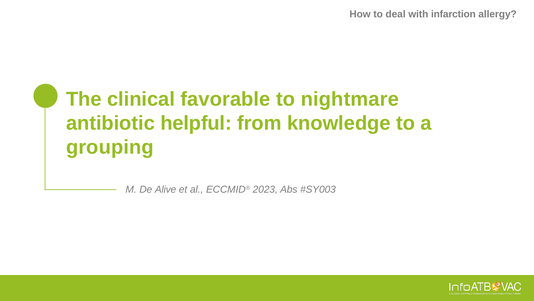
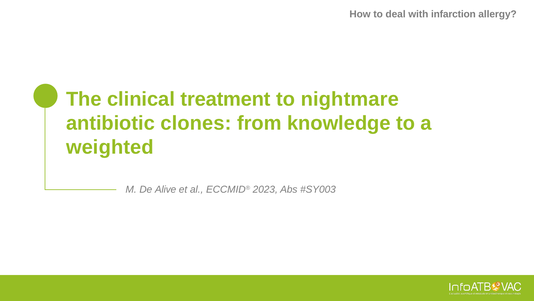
favorable: favorable -> treatment (226, 99)
helpful: helpful -> clones (196, 123)
grouping: grouping -> weighted (110, 147)
